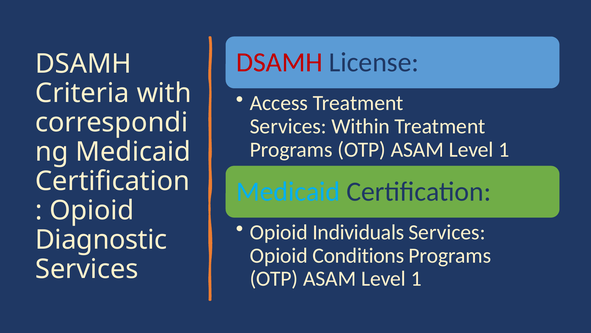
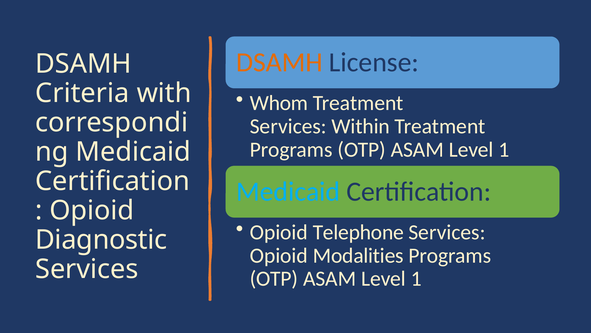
DSAMH colour: red -> orange (279, 62)
Access: Access -> Whom (279, 103)
Individuals: Individuals -> Telephone (358, 232)
Conditions: Conditions -> Modalities (358, 255)
